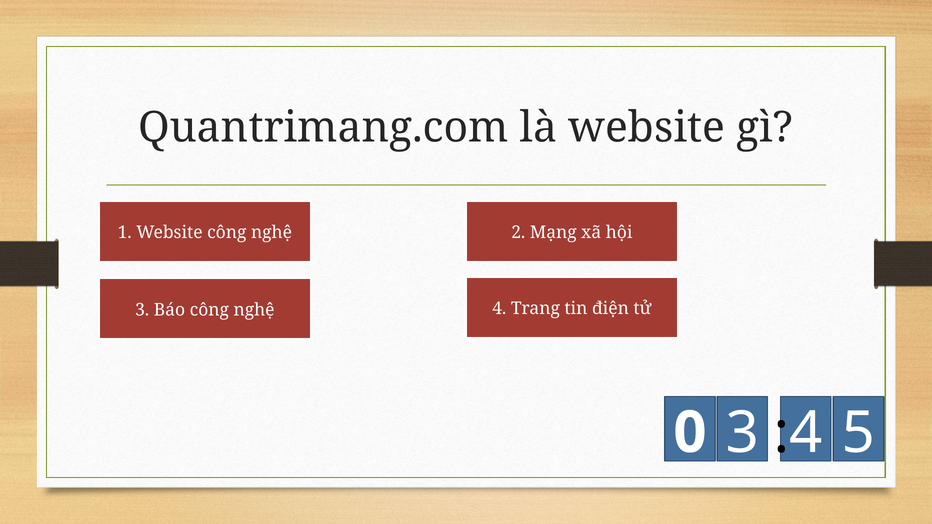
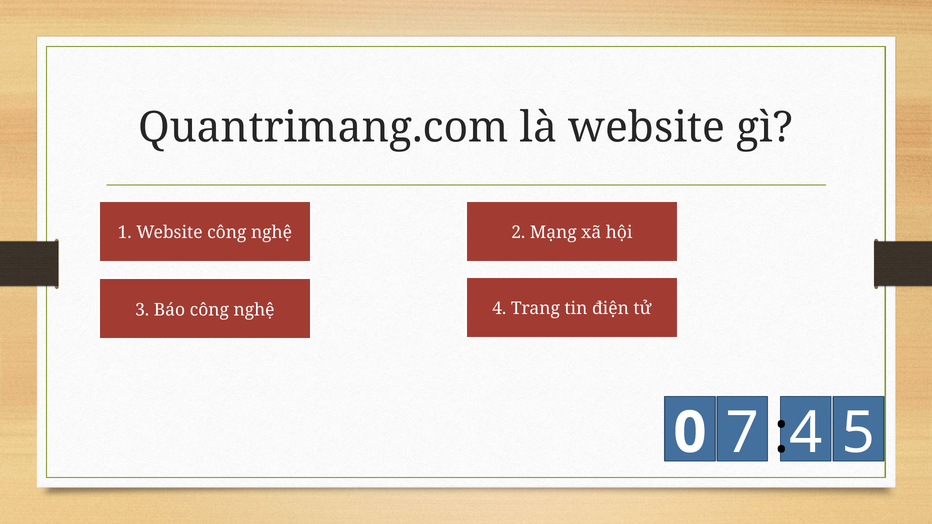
0 3: 3 -> 7 (742, 433)
